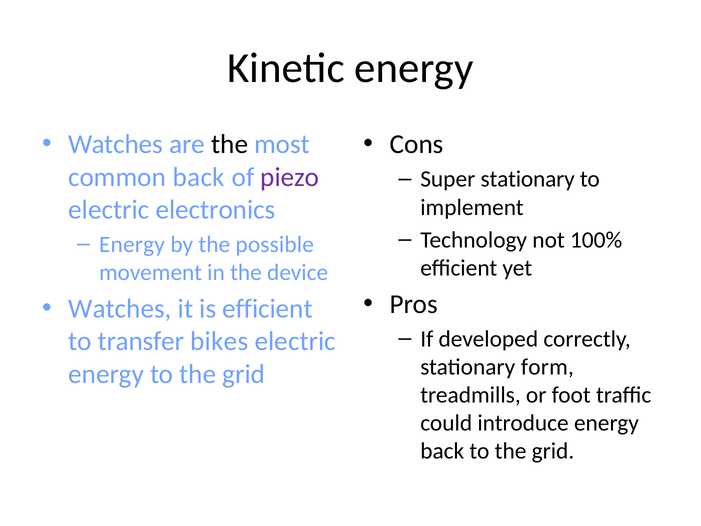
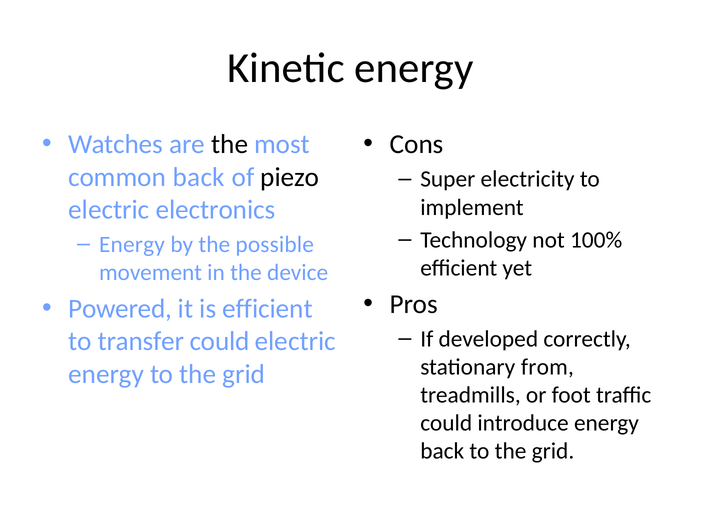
piezo colour: purple -> black (290, 177)
Super stationary: stationary -> electricity (528, 179)
Watches: Watches -> Powered (120, 309)
transfer bikes: bikes -> could (220, 341)
form: form -> from (547, 367)
